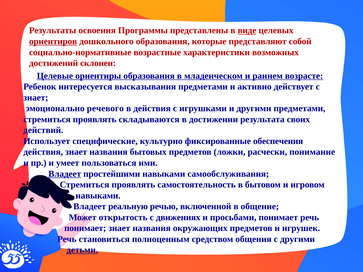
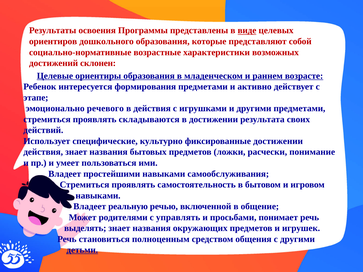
ориентиров underline: present -> none (53, 41)
высказывания: высказывания -> формирования (145, 87)
знает: знает -> этапе (36, 98)
фиксированные обеспечения: обеспечения -> достижении (278, 141)
Владеет underline: present -> none (65, 174)
открытость: открытость -> родителями (123, 217)
движениях: движениях -> управлять (178, 217)
понимает: понимает -> выделять (85, 228)
